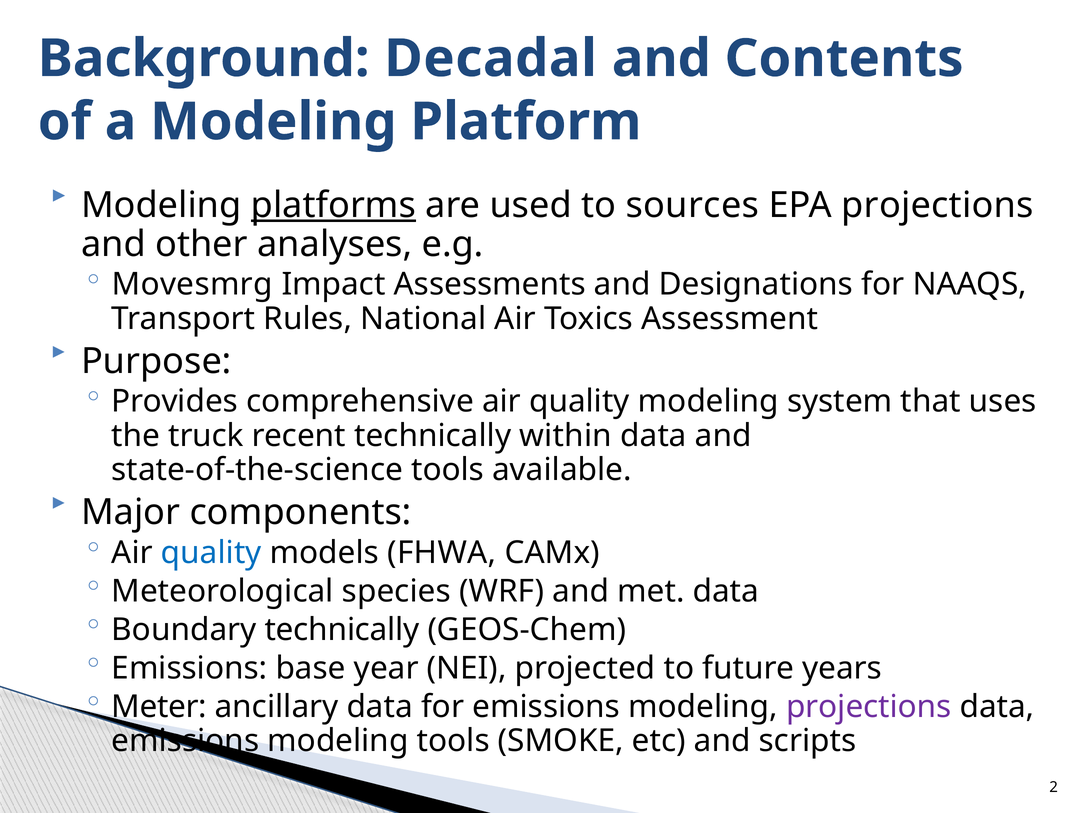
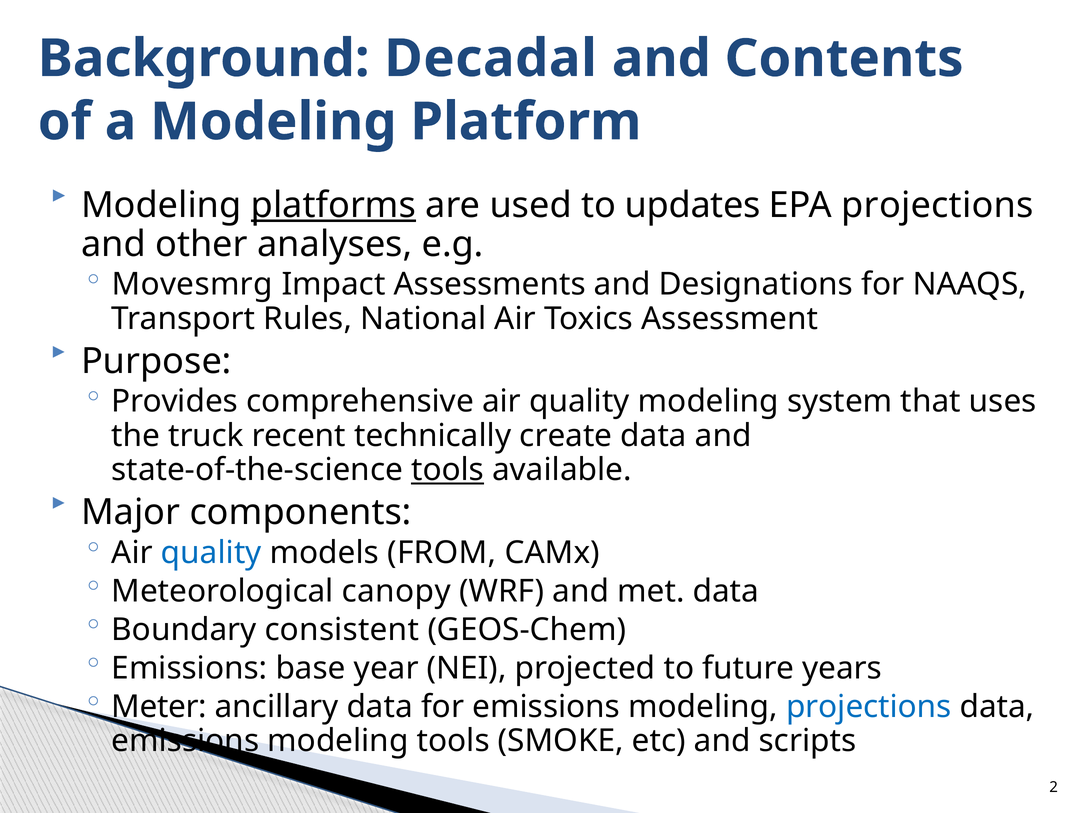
sources: sources -> updates (693, 205)
within: within -> create (566, 436)
tools underline: none -> present (448, 470)
FHWA: FHWA -> FROM (442, 553)
species: species -> canopy (396, 591)
Boundary technically: technically -> consistent (342, 630)
projections colour: purple -> blue (869, 707)
